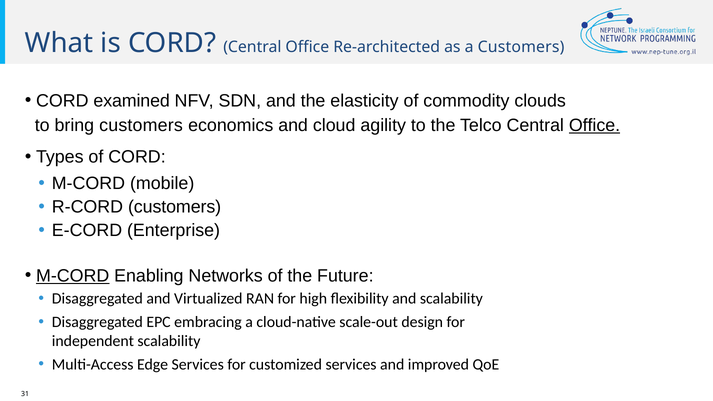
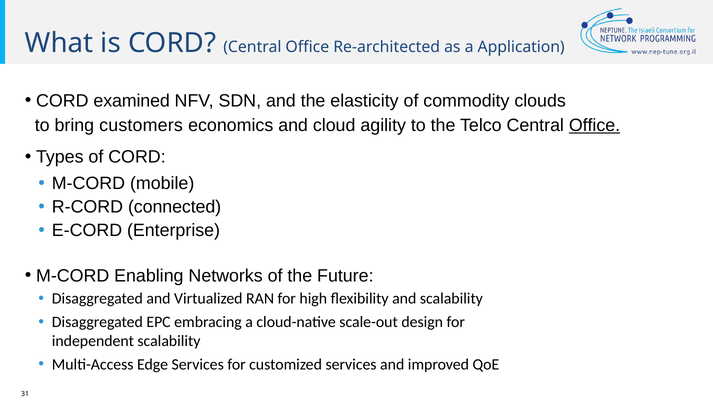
a Customers: Customers -> Application (521, 47)
R-CORD customers: customers -> connected (175, 207)
M-CORD underline: present -> none (73, 276)
